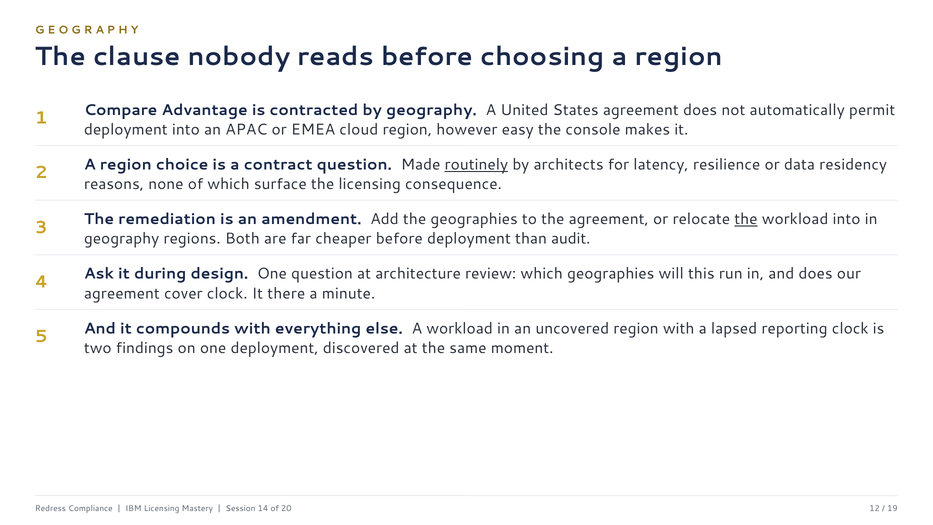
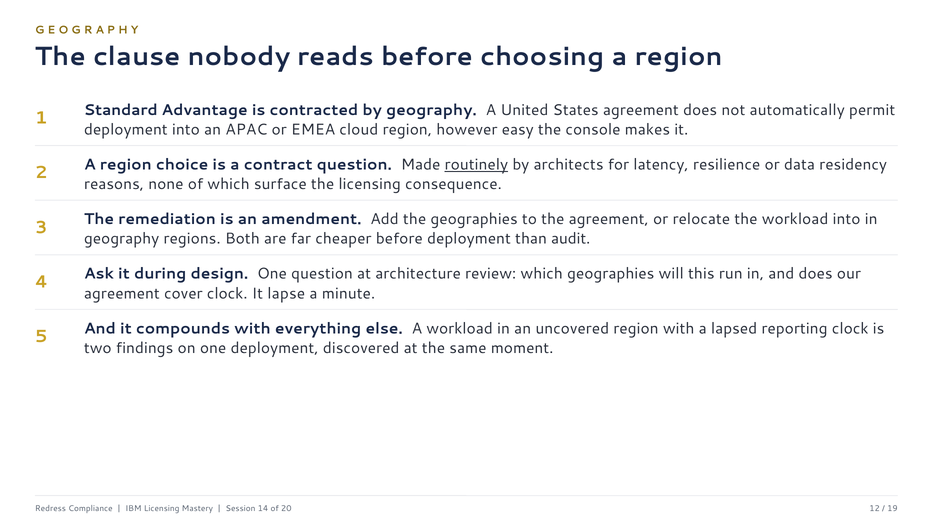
Compare: Compare -> Standard (121, 110)
the underline: present -> none (746, 219)
there: there -> lapse (286, 293)
